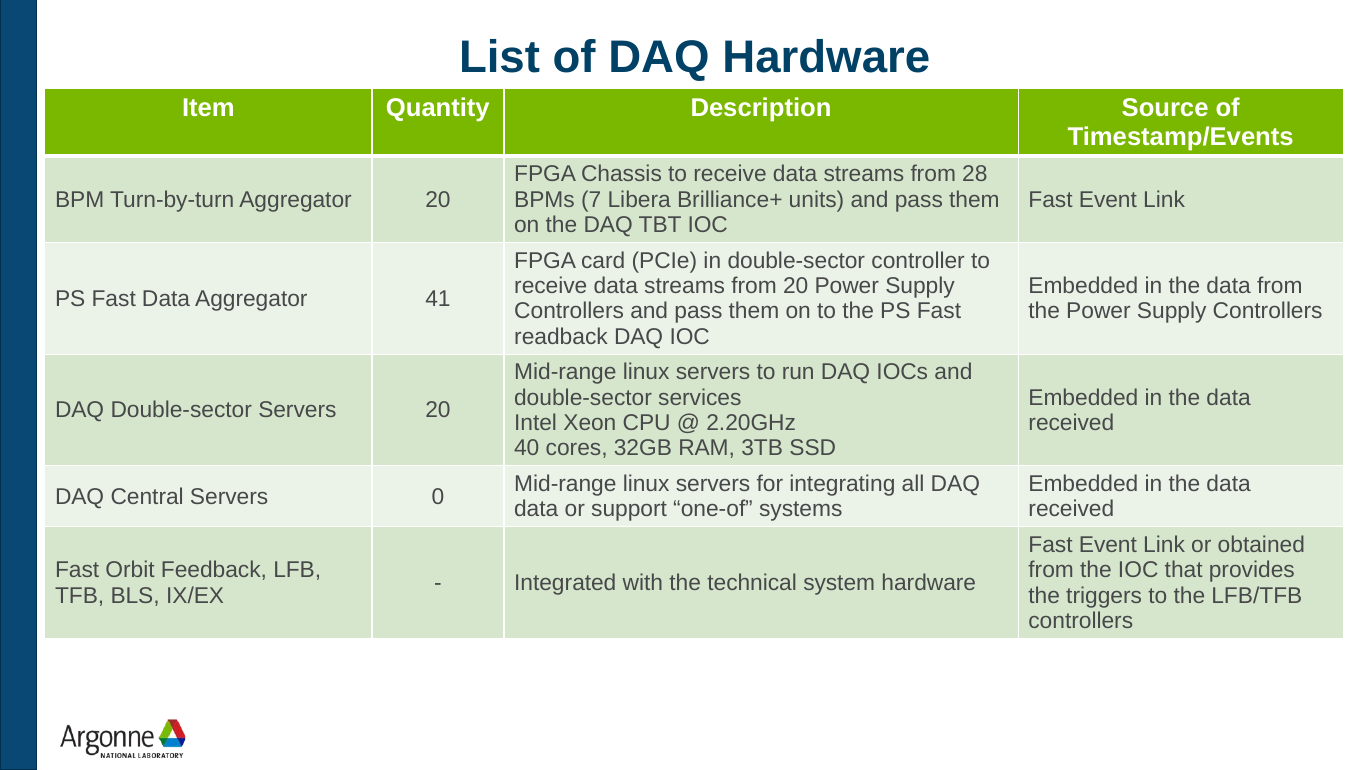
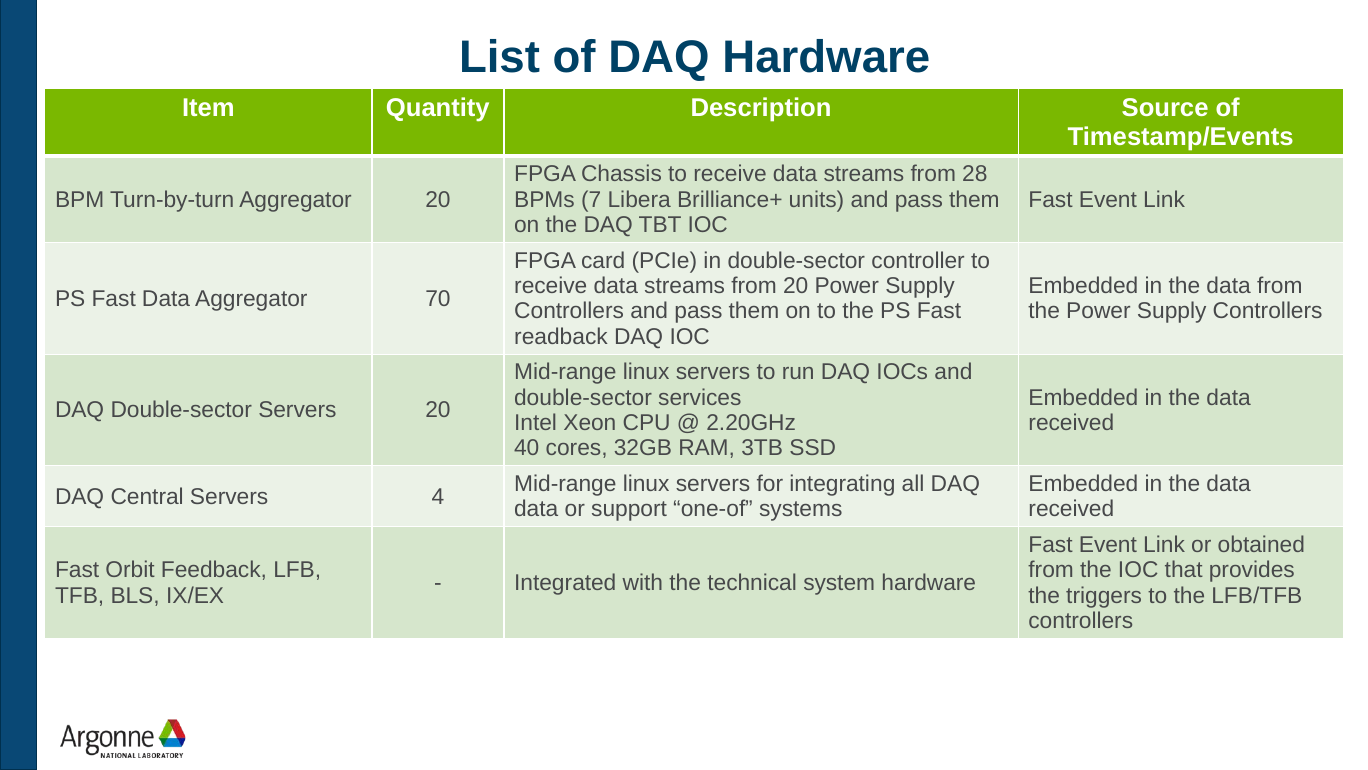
41: 41 -> 70 (438, 298)
0: 0 -> 4 (438, 496)
